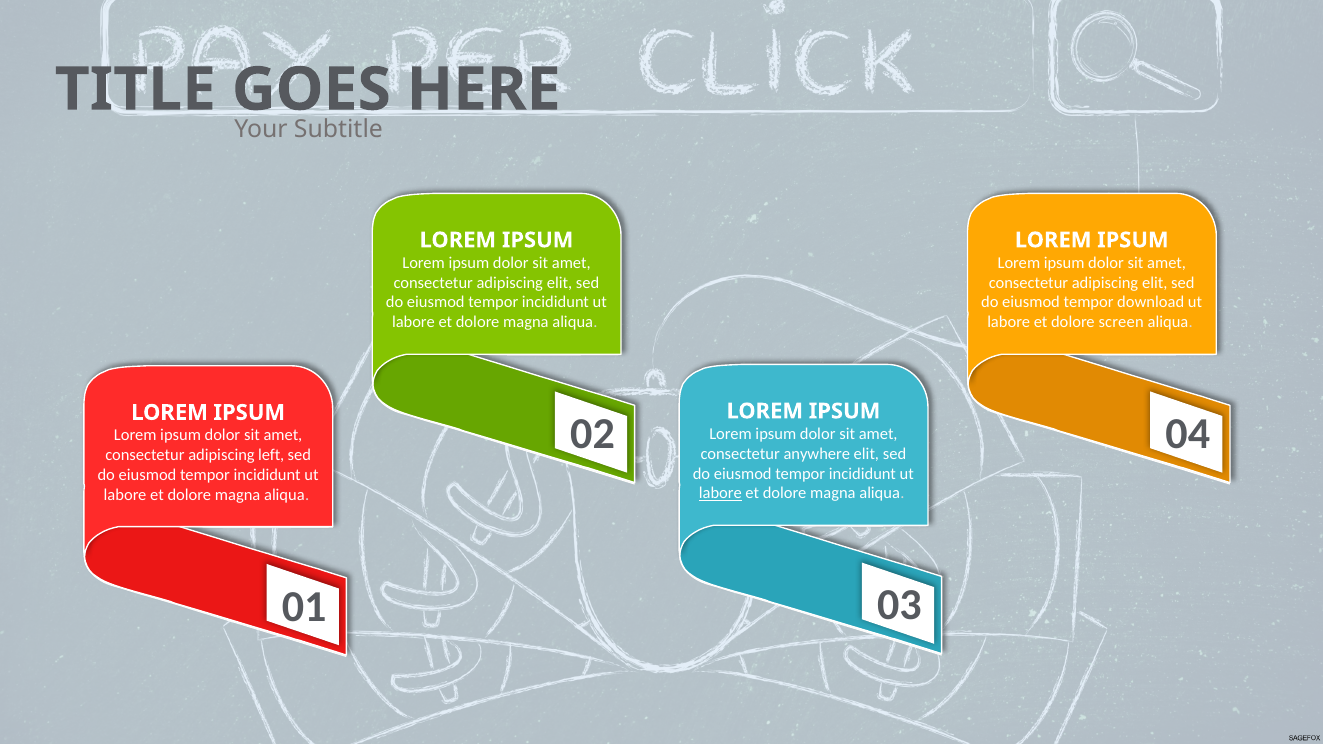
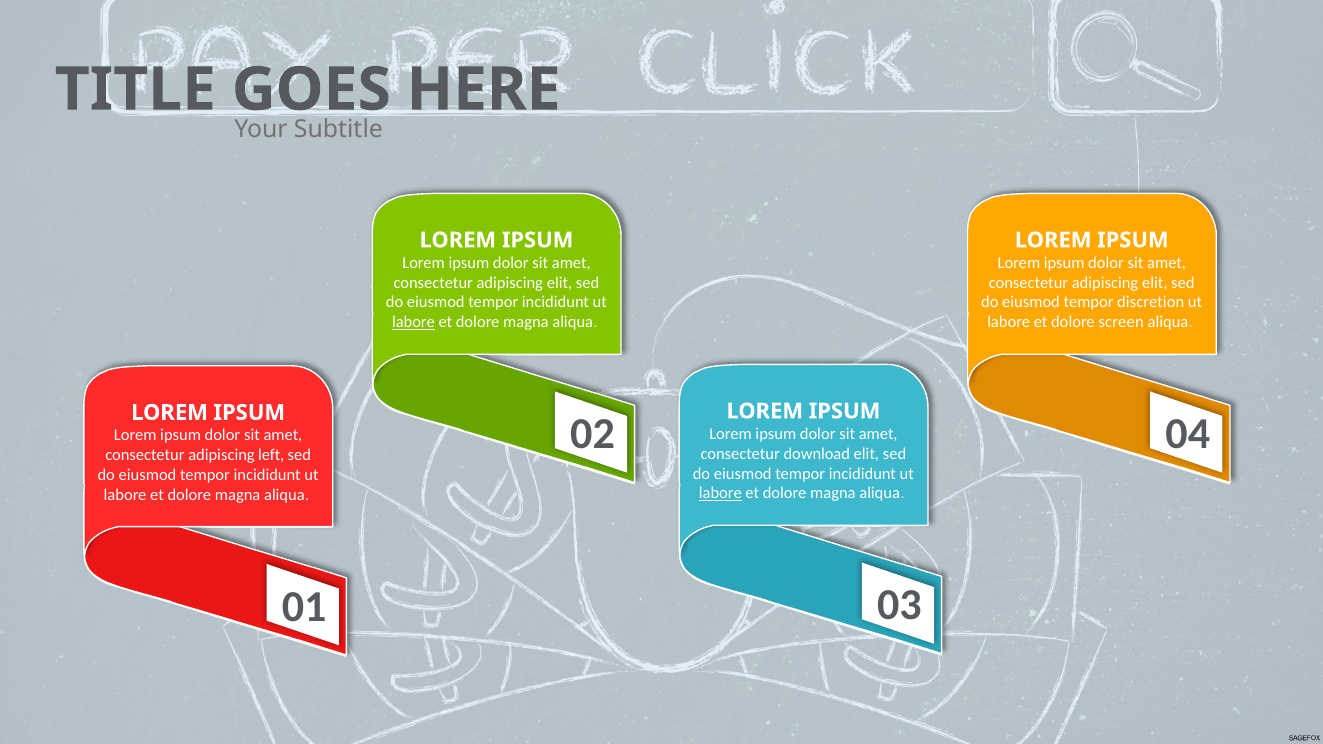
download: download -> discretion (1151, 303)
labore underline: none -> present (413, 322)
anywhere: anywhere -> download (817, 454)
